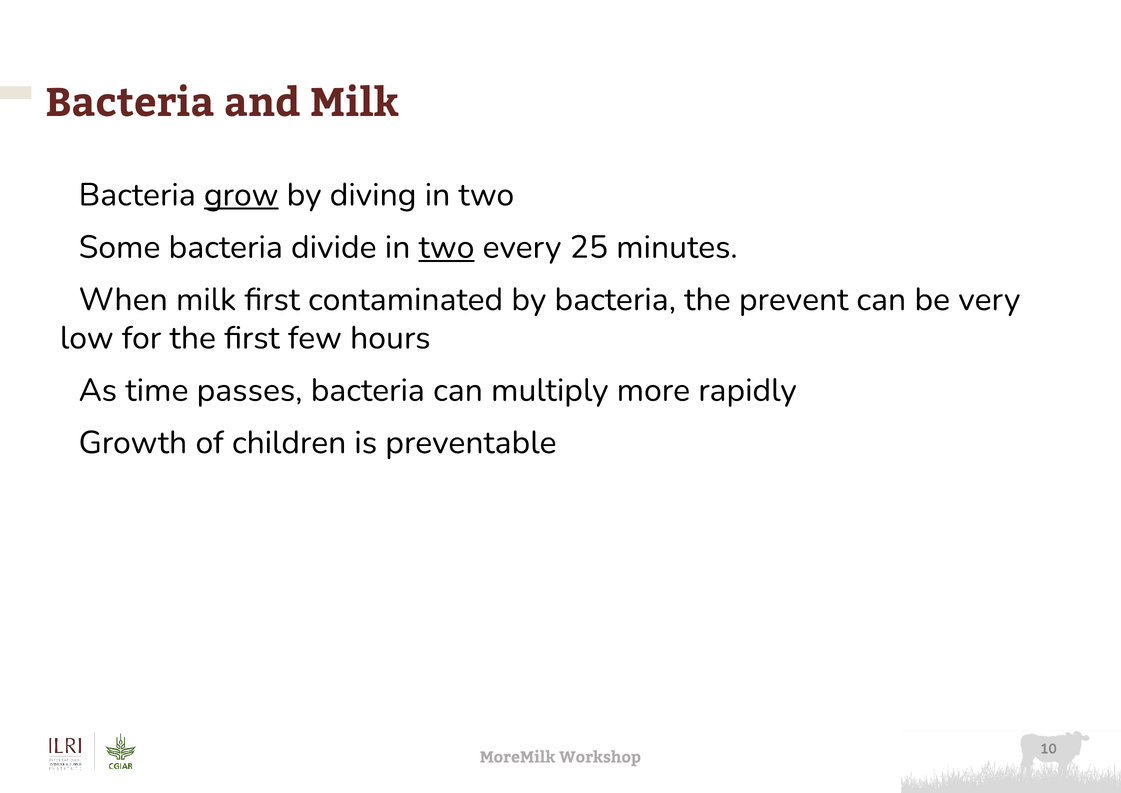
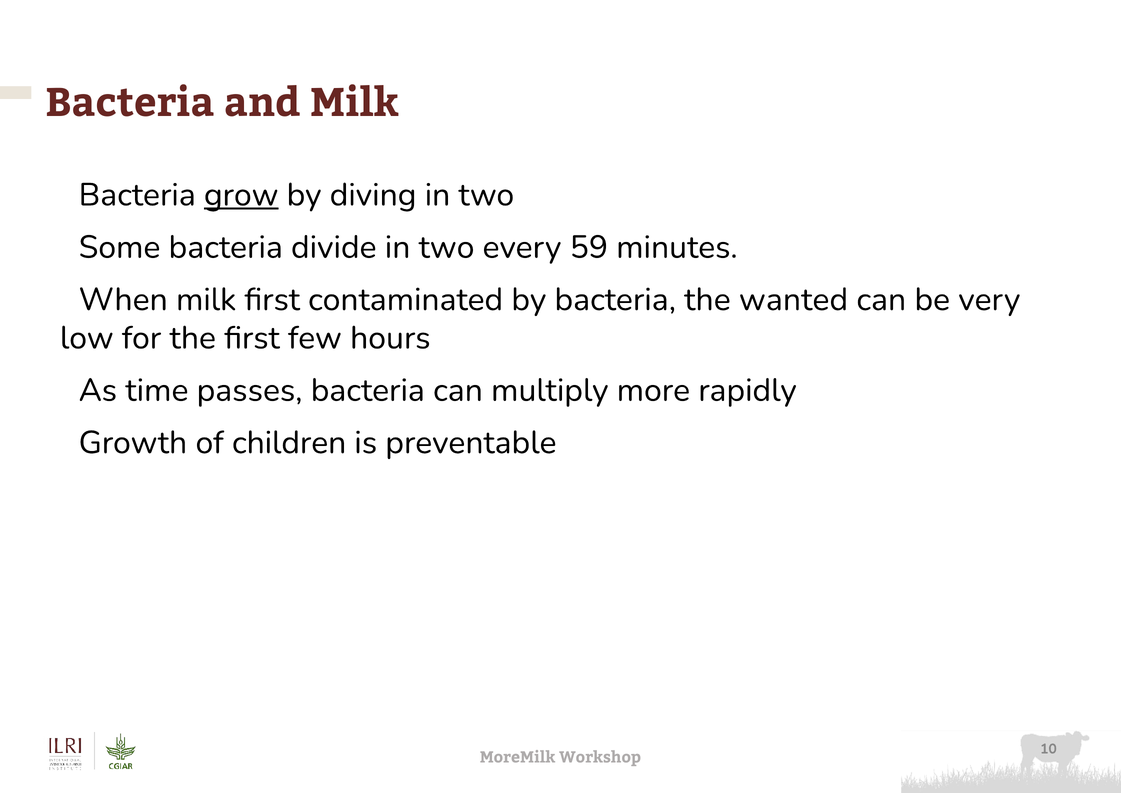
two underline: present -> none (447, 247)
25: 25 -> 59 (589, 247)
prevent: prevent -> wanted (794, 300)
